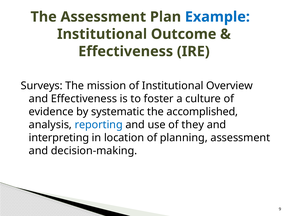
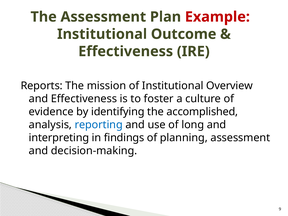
Example colour: blue -> red (217, 17)
Surveys: Surveys -> Reports (42, 86)
systematic: systematic -> identifying (118, 112)
they: they -> long (193, 125)
location: location -> findings (124, 138)
